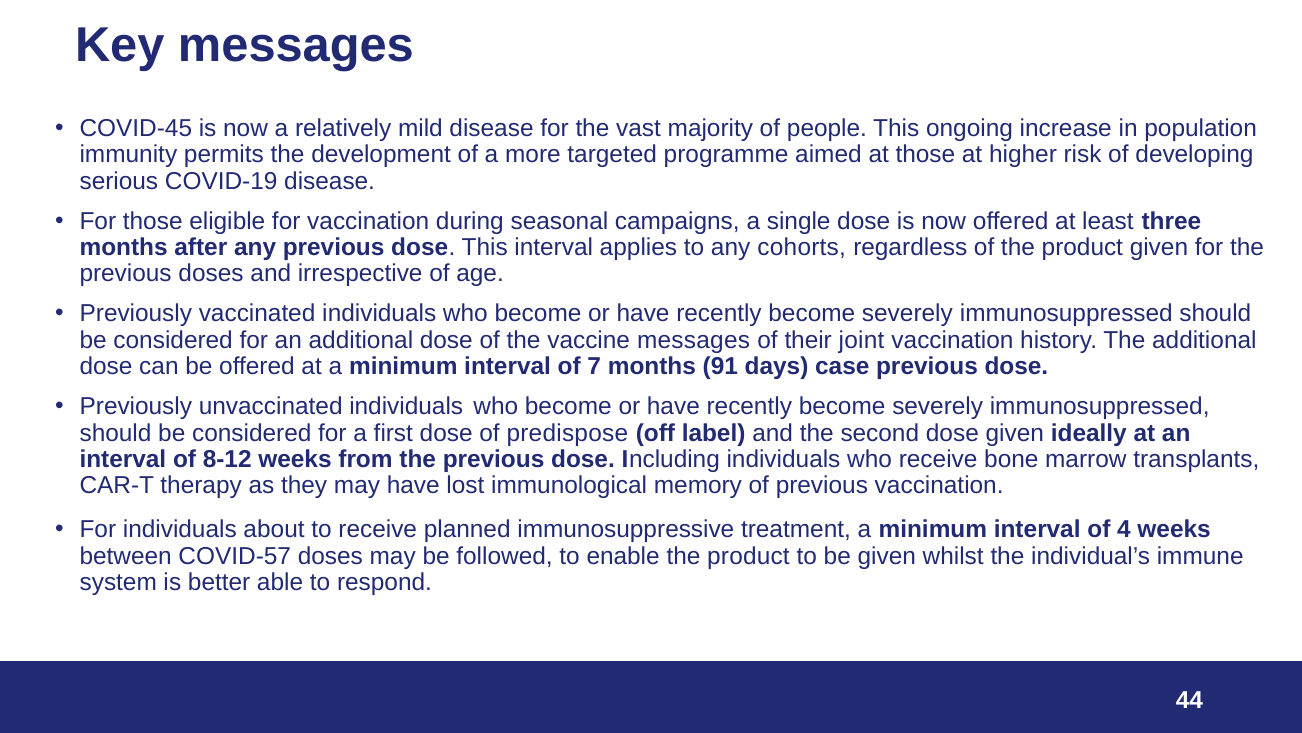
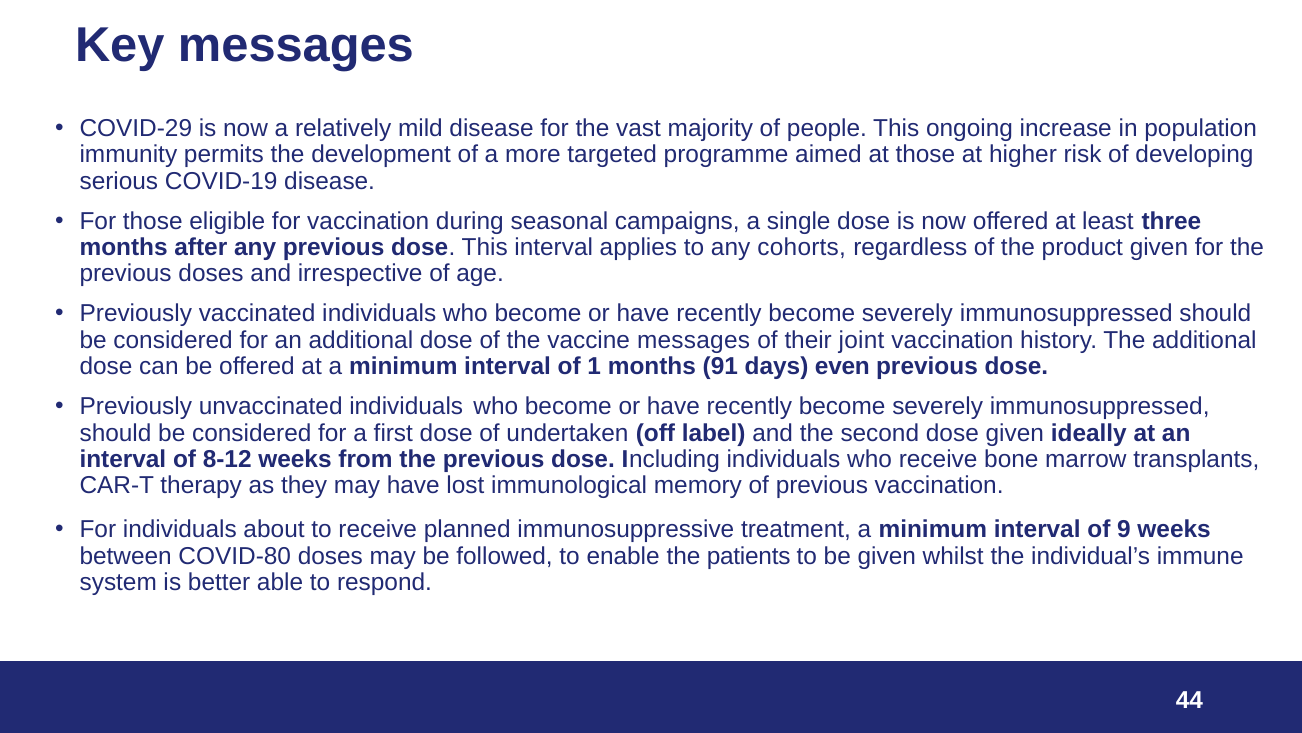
COVID-45: COVID-45 -> COVID-29 (136, 128)
7: 7 -> 1 (594, 366)
case: case -> even (842, 366)
predispose: predispose -> undertaken (567, 433)
4: 4 -> 9 (1124, 529)
COVID-57: COVID-57 -> COVID-80 (235, 556)
enable the product: product -> patients (749, 556)
